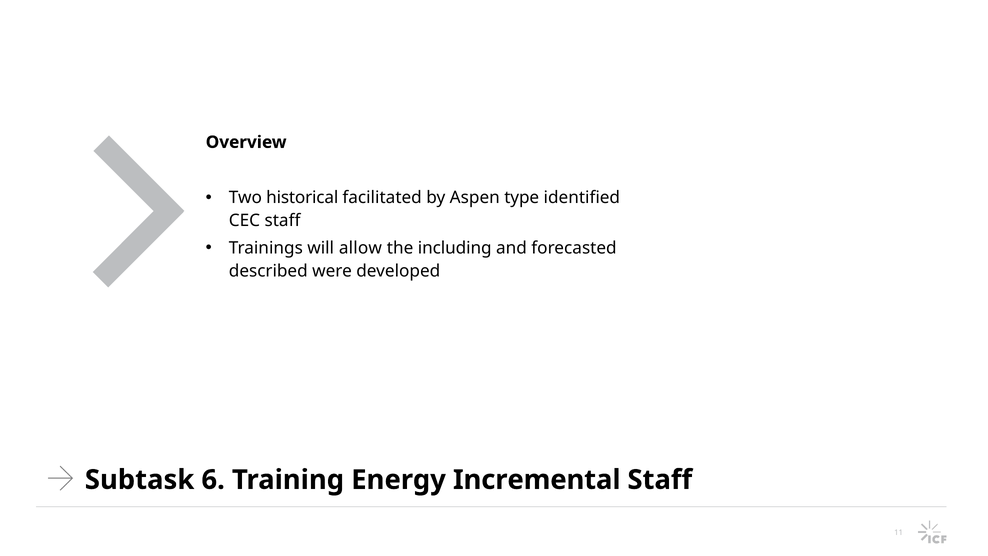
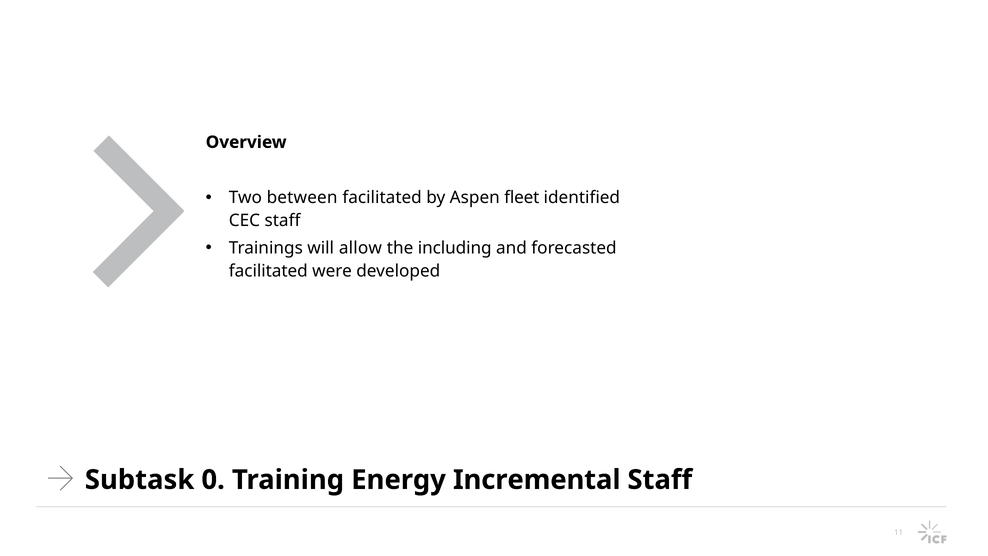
historical: historical -> between (302, 198)
type: type -> fleet (522, 198)
described: described -> facilitated (268, 271)
6: 6 -> 0 (213, 480)
